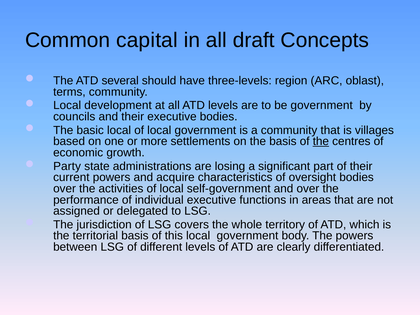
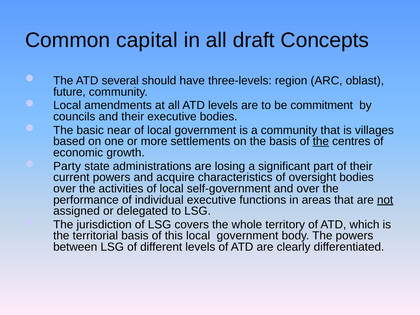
terms: terms -> future (69, 92)
development: development -> amendments (118, 105)
be government: government -> commitment (322, 105)
basic local: local -> near (119, 130)
not underline: none -> present (385, 200)
